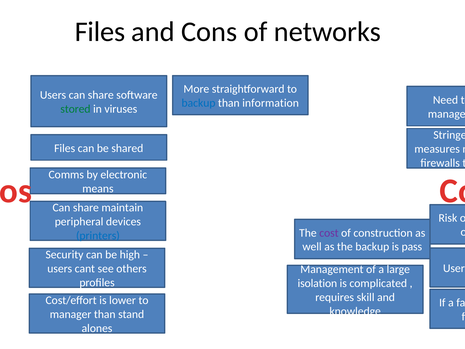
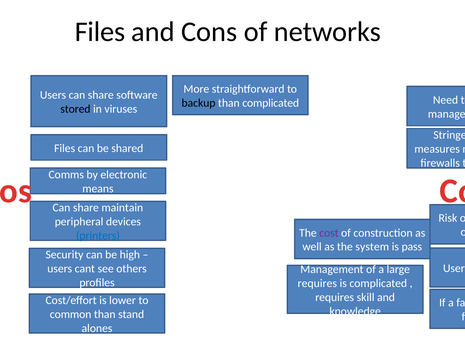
backup colour: blue -> black (198, 103)
than information: information -> complicated (271, 103)
stored colour: green -> black (75, 109)
the backup: backup -> system (372, 247)
isolation: isolation -> requires (317, 283)
manager: manager -> common (71, 314)
